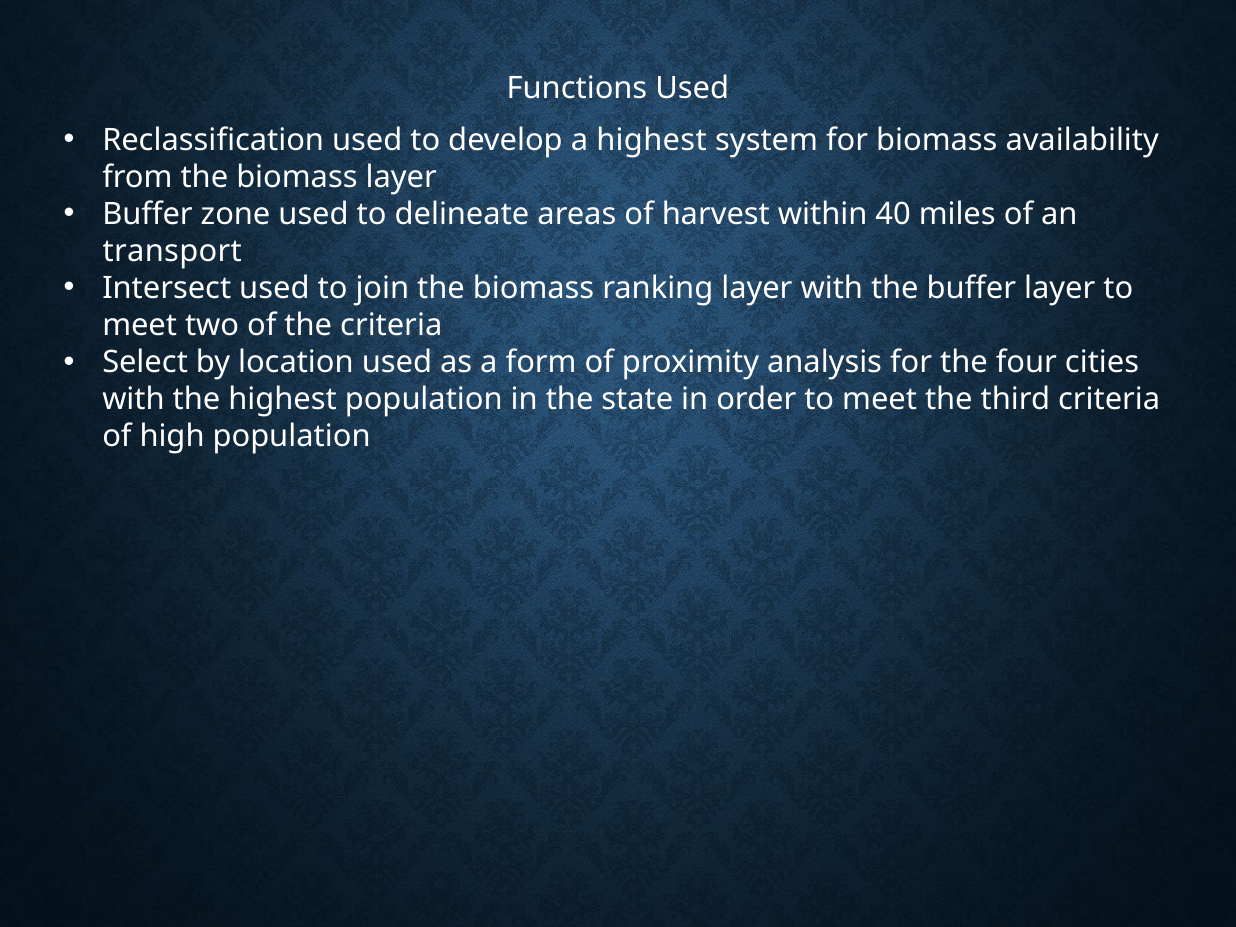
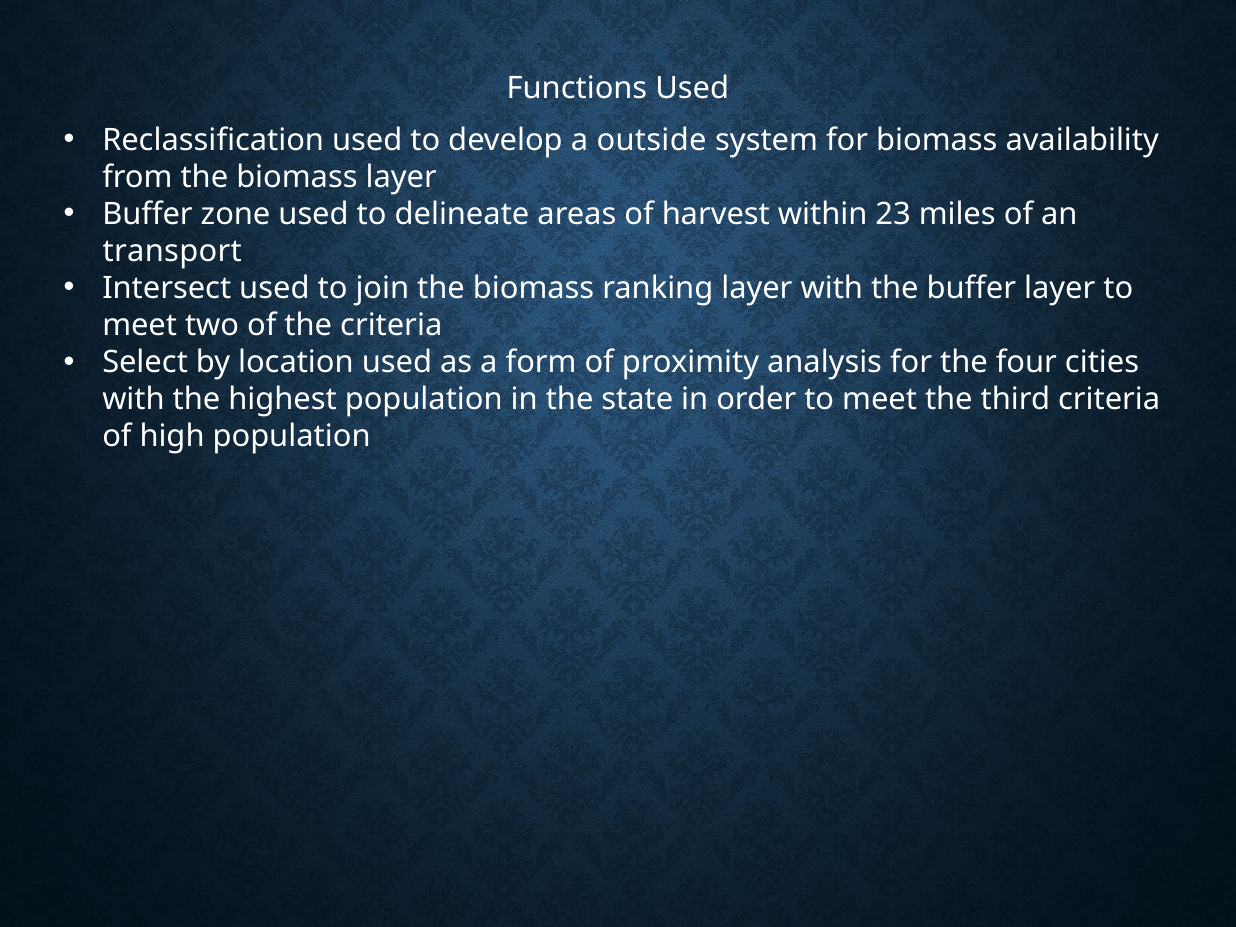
a highest: highest -> outside (652, 140)
40: 40 -> 23 (893, 214)
